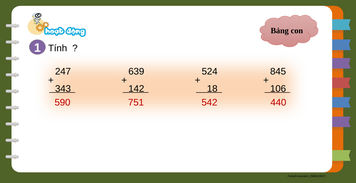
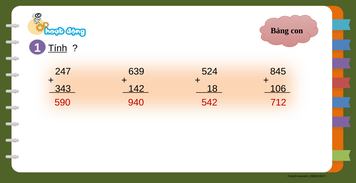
Tính underline: none -> present (58, 48)
751: 751 -> 940 (136, 103)
440: 440 -> 712 (278, 103)
